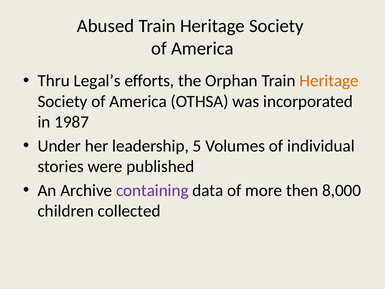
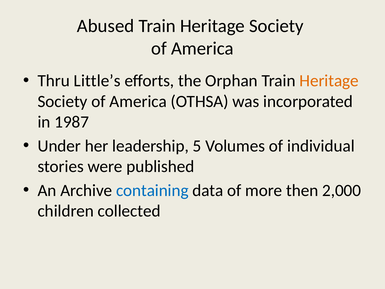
Legal’s: Legal’s -> Little’s (97, 81)
containing colour: purple -> blue (152, 190)
8,000: 8,000 -> 2,000 (342, 190)
